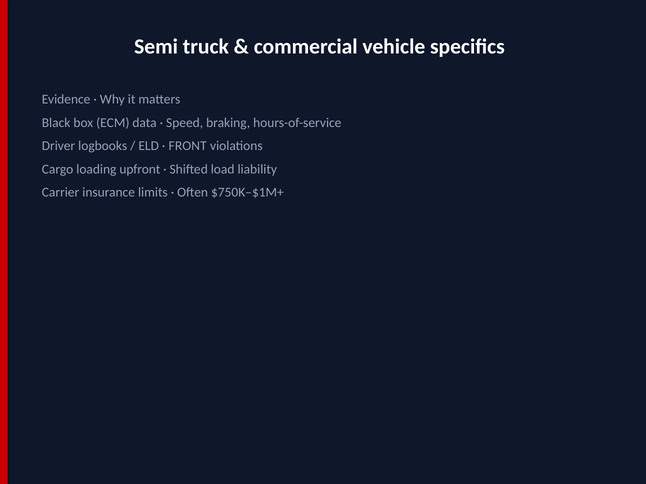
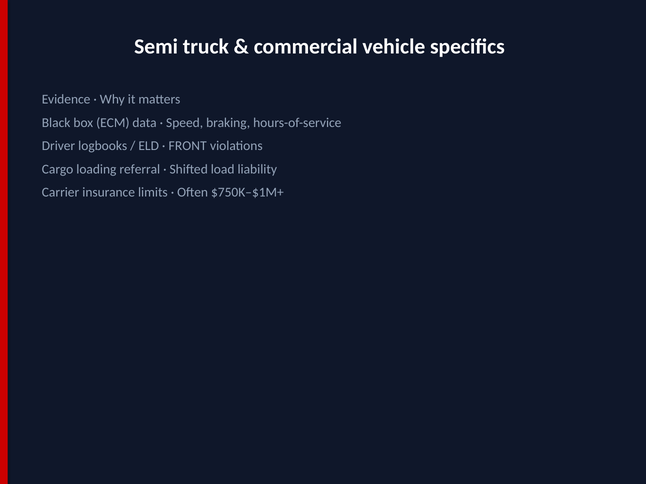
upfront: upfront -> referral (140, 169)
